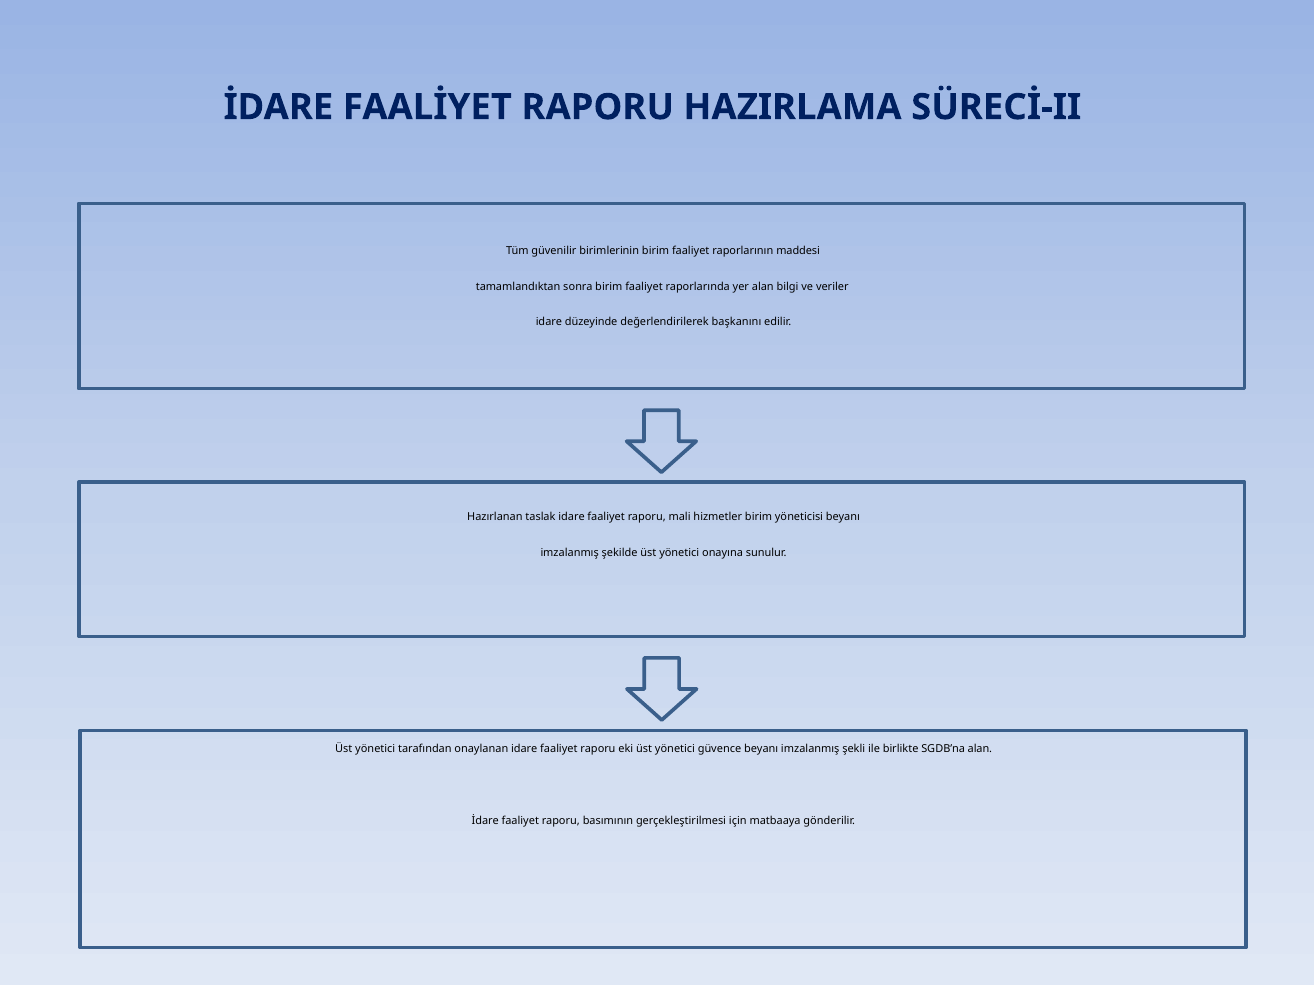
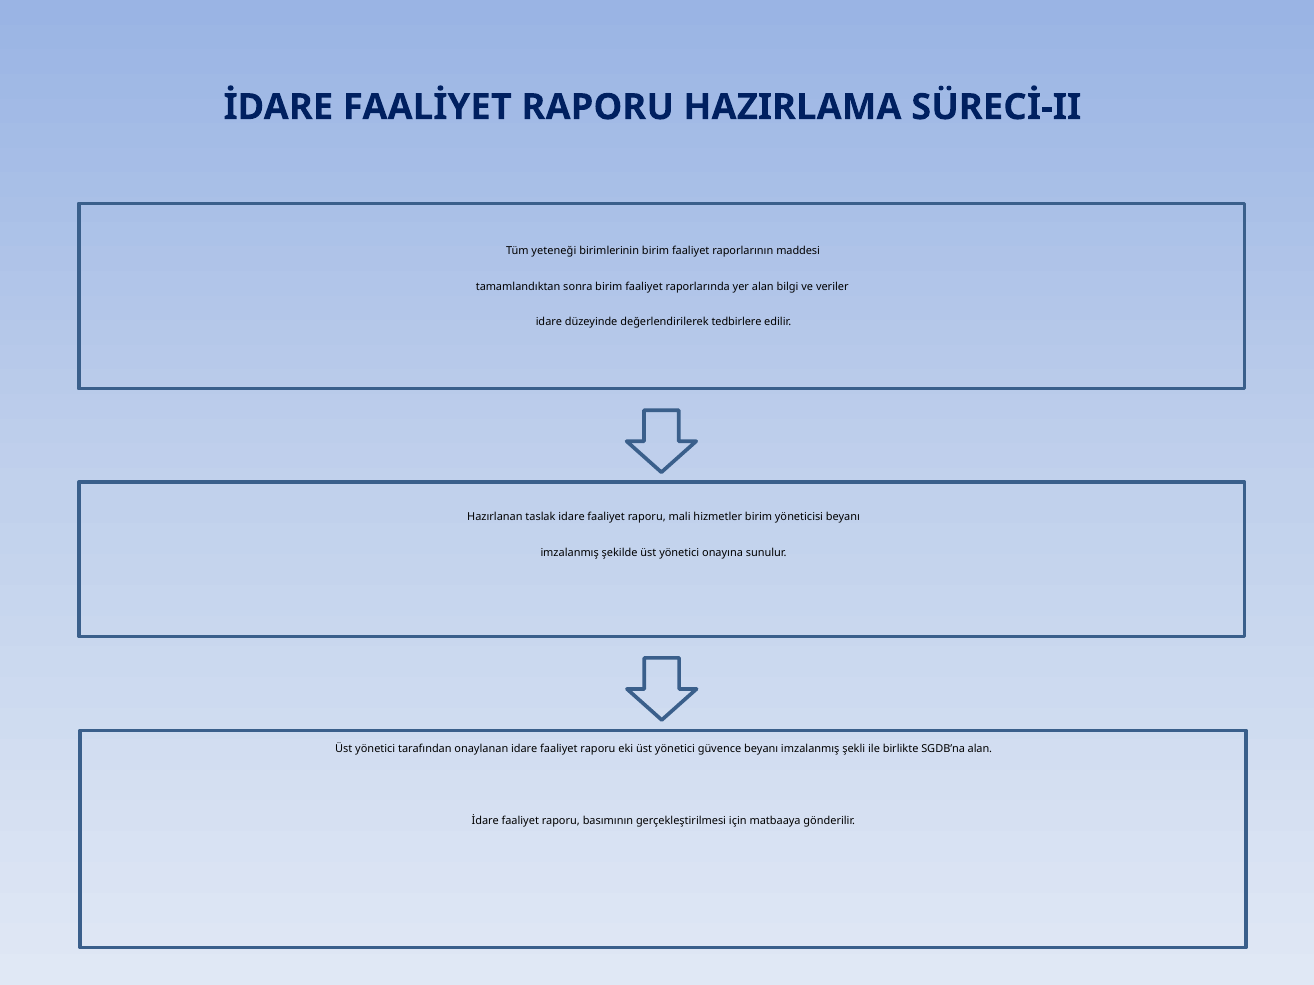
güvenilir: güvenilir -> yeteneği (554, 251)
başkanını: başkanını -> tedbirlere (737, 322)
